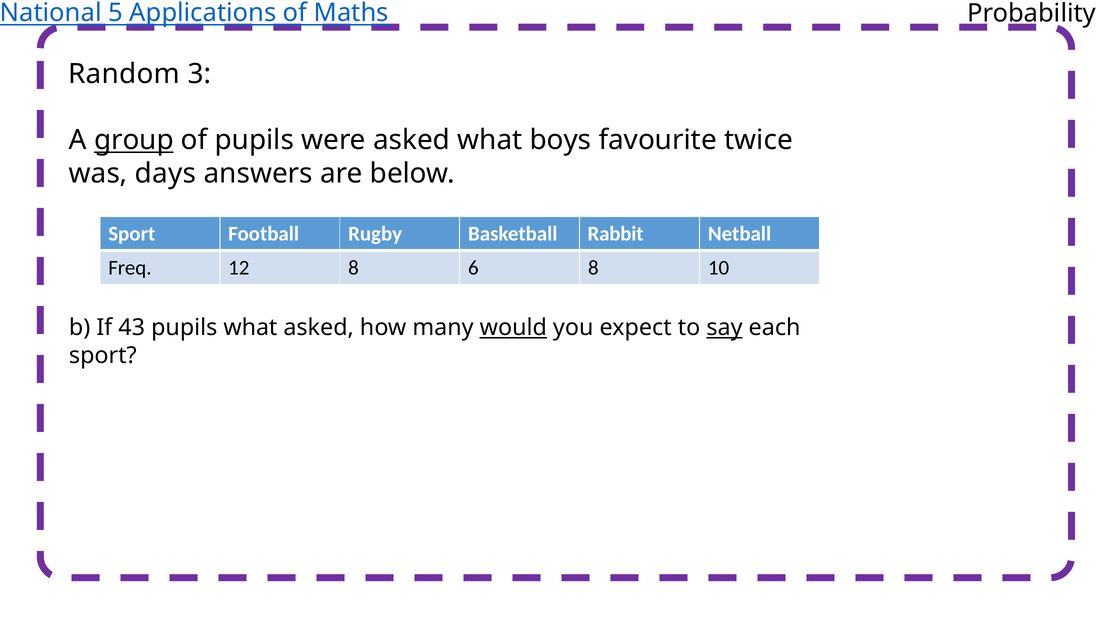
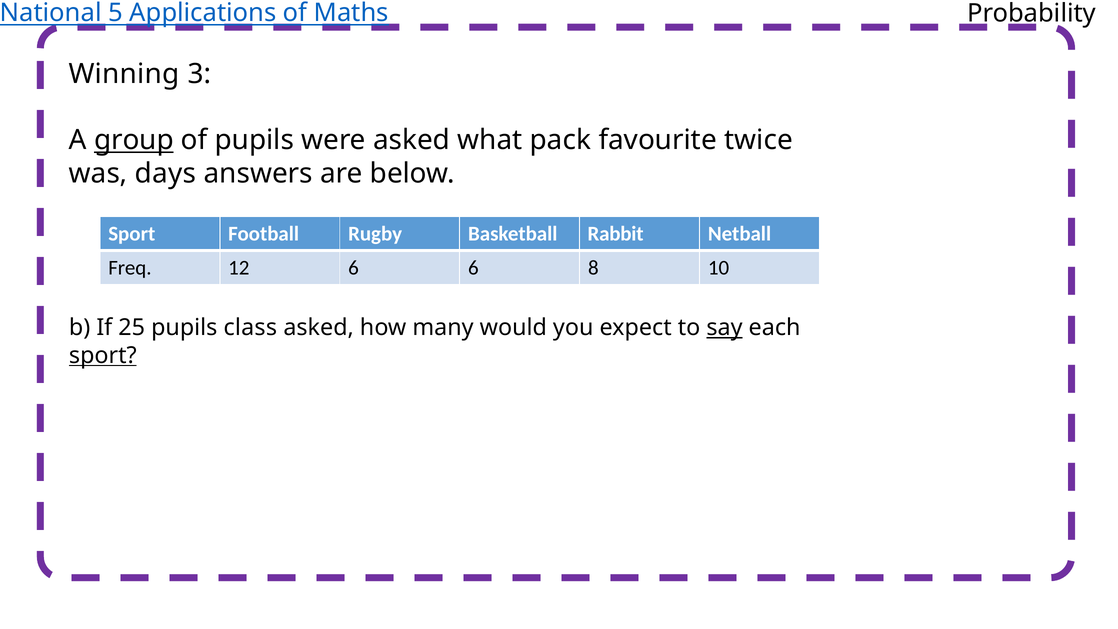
Random: Random -> Winning (124, 74)
boys: boys -> pack (560, 140)
12 8: 8 -> 6 (353, 268)
43: 43 -> 25 (132, 327)
pupils what: what -> class (250, 327)
would underline: present -> none (513, 327)
sport underline: none -> present (103, 355)
